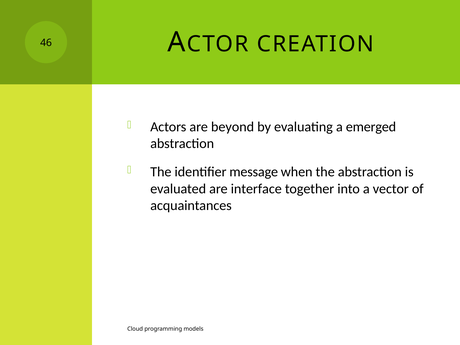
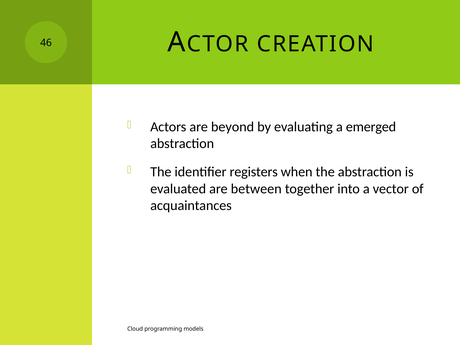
message: message -> registers (254, 172)
interface: interface -> between (256, 189)
